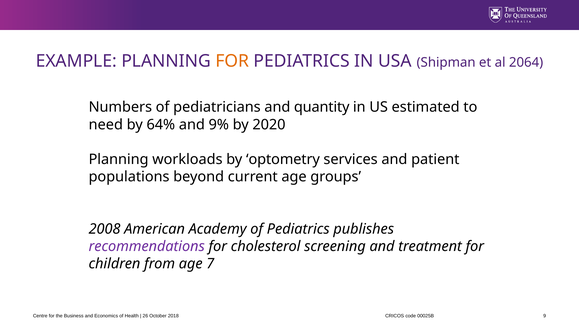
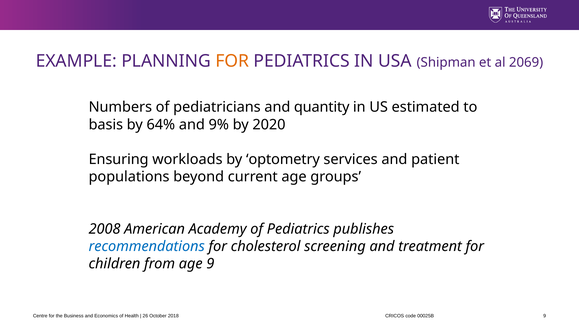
2064: 2064 -> 2069 (526, 62)
need: need -> basis (106, 124)
Planning: Planning -> Ensuring (119, 159)
recommendations colour: purple -> blue (147, 246)
age 7: 7 -> 9 (210, 263)
